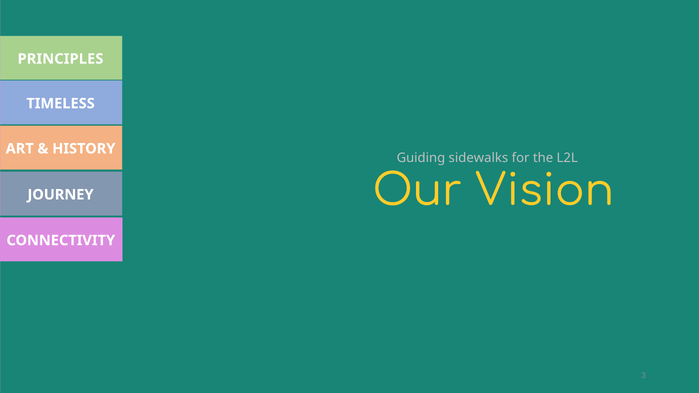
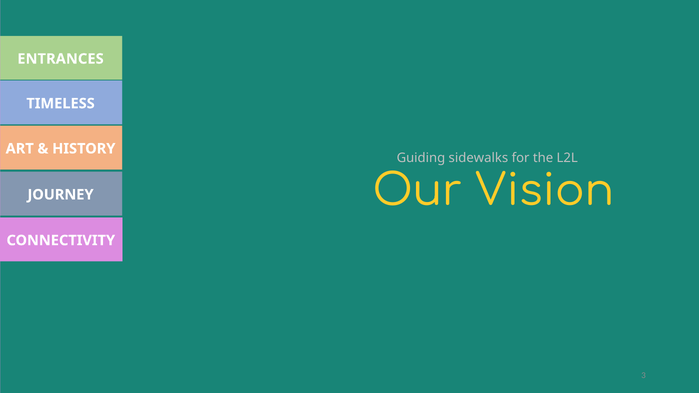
PRINCIPLES: PRINCIPLES -> ENTRANCES (60, 59)
